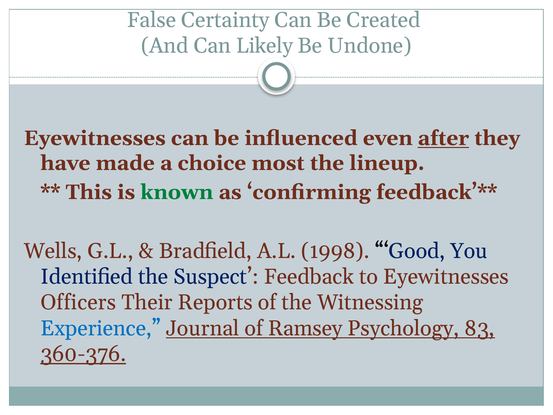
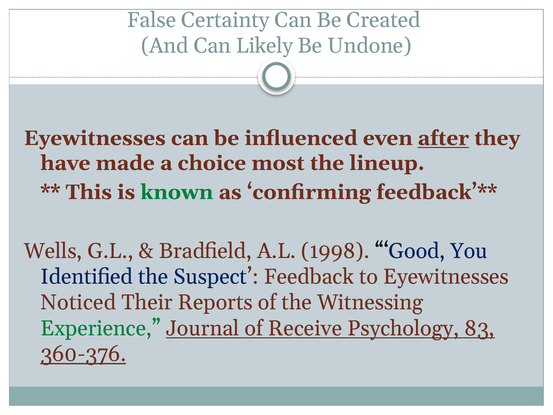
Officers: Officers -> Noticed (78, 302)
Experience colour: blue -> green (101, 328)
Ramsey: Ramsey -> Receive (305, 328)
